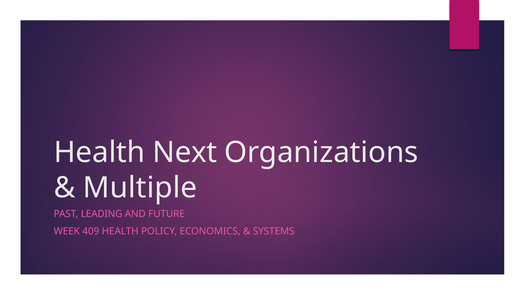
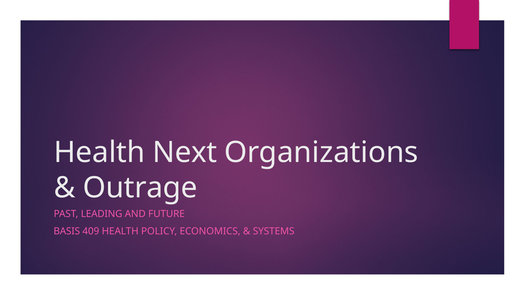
Multiple: Multiple -> Outrage (140, 188)
WEEK: WEEK -> BASIS (67, 232)
